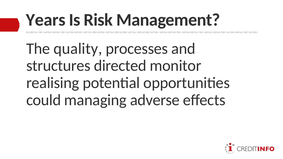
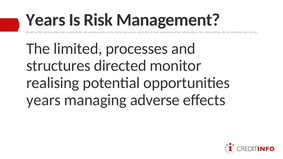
quality: quality -> limited (78, 49)
could: could -> years (44, 100)
